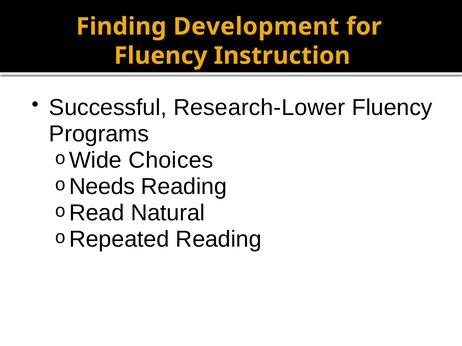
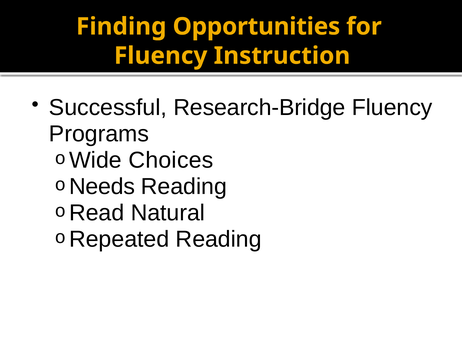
Development: Development -> Opportunities (256, 27)
Research-Lower: Research-Lower -> Research-Bridge (259, 108)
